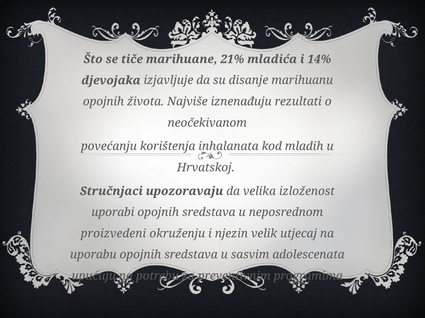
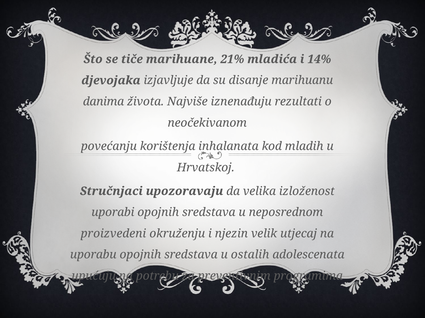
opojnih: opojnih -> danima (104, 102)
sasvim: sasvim -> ostalih (250, 255)
